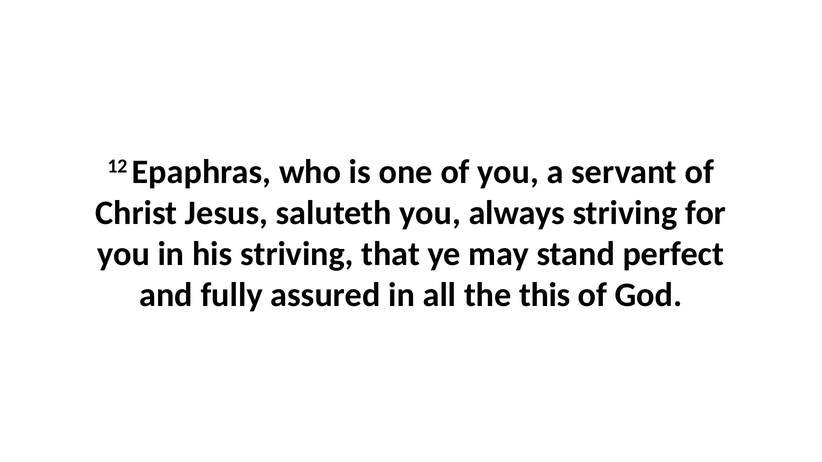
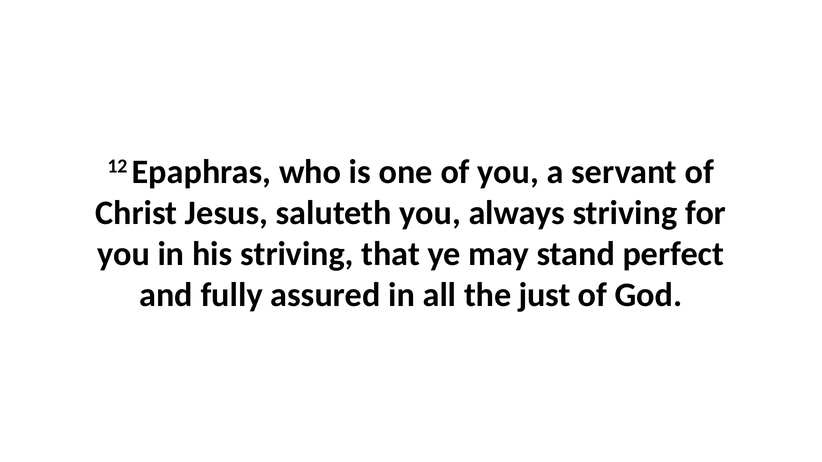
this: this -> just (545, 295)
